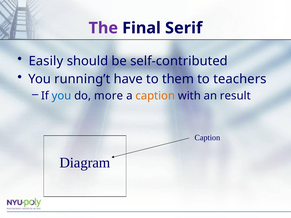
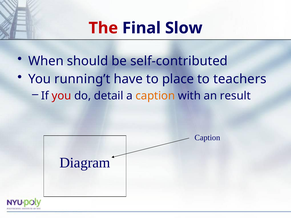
The colour: purple -> red (103, 28)
Serif: Serif -> Slow (184, 28)
Easily: Easily -> When (46, 61)
them: them -> place (178, 79)
you colour: blue -> red (62, 96)
more: more -> detail (109, 96)
